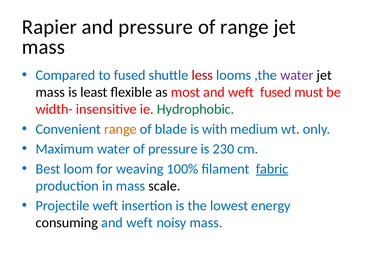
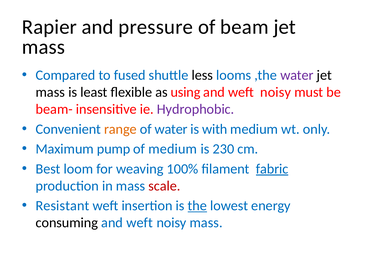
of range: range -> beam (244, 27)
less colour: red -> black (202, 75)
most: most -> using (186, 92)
fused: fused -> noisy (276, 92)
width-: width- -> beam- (54, 109)
Hydrophobic colour: green -> purple (196, 109)
of blade: blade -> water (171, 129)
Maximum water: water -> pump (114, 149)
of pressure: pressure -> medium (173, 149)
scale colour: black -> red (164, 186)
Projectile: Projectile -> Resistant (62, 206)
the underline: none -> present (197, 206)
